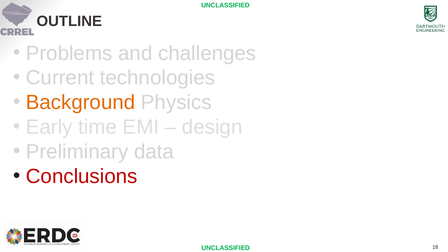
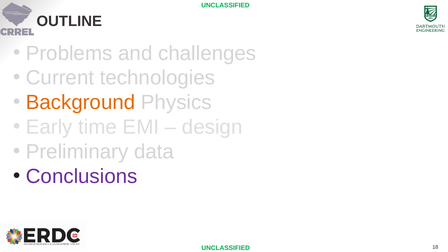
Conclusions colour: red -> purple (82, 176)
